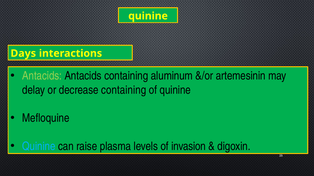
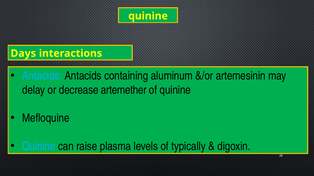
Antacids colour: light green -> light blue (42, 76)
decrease containing: containing -> artemether (124, 90)
invasion: invasion -> typically (188, 147)
